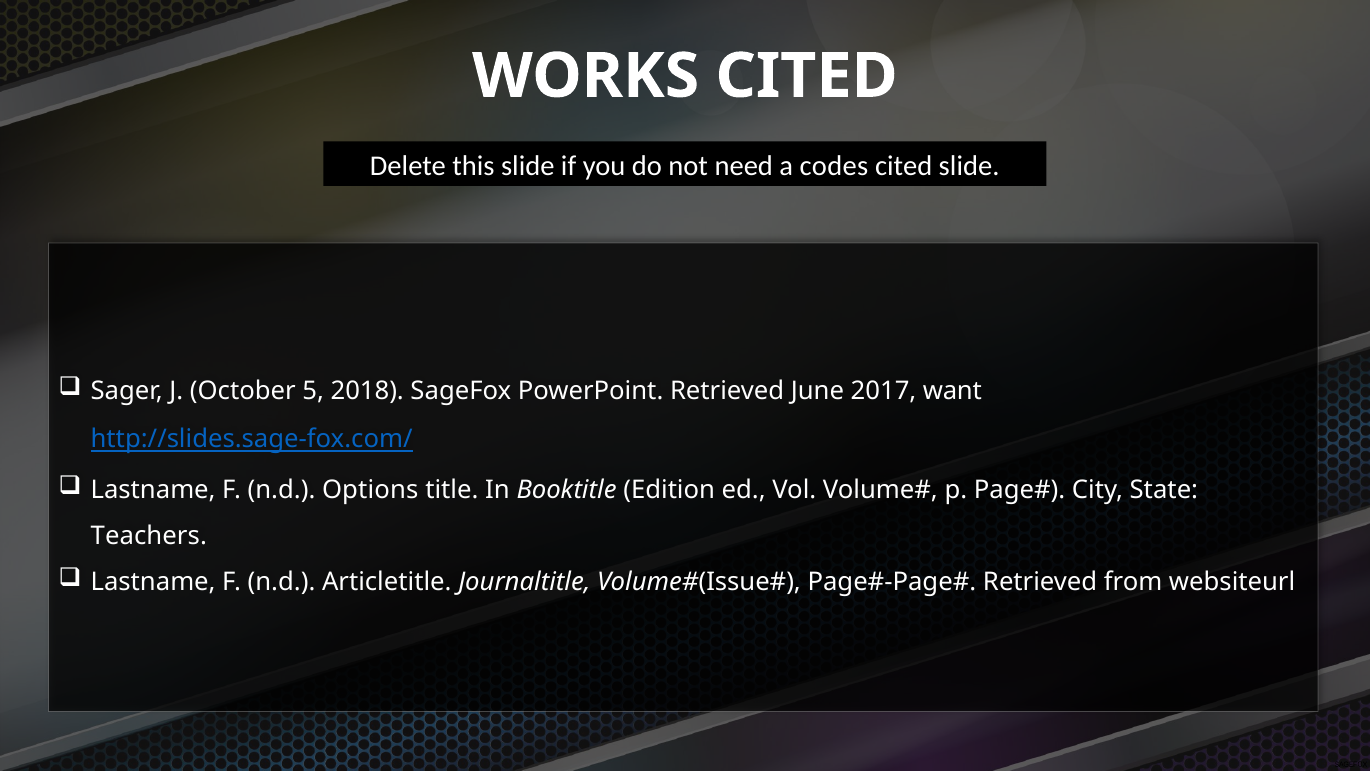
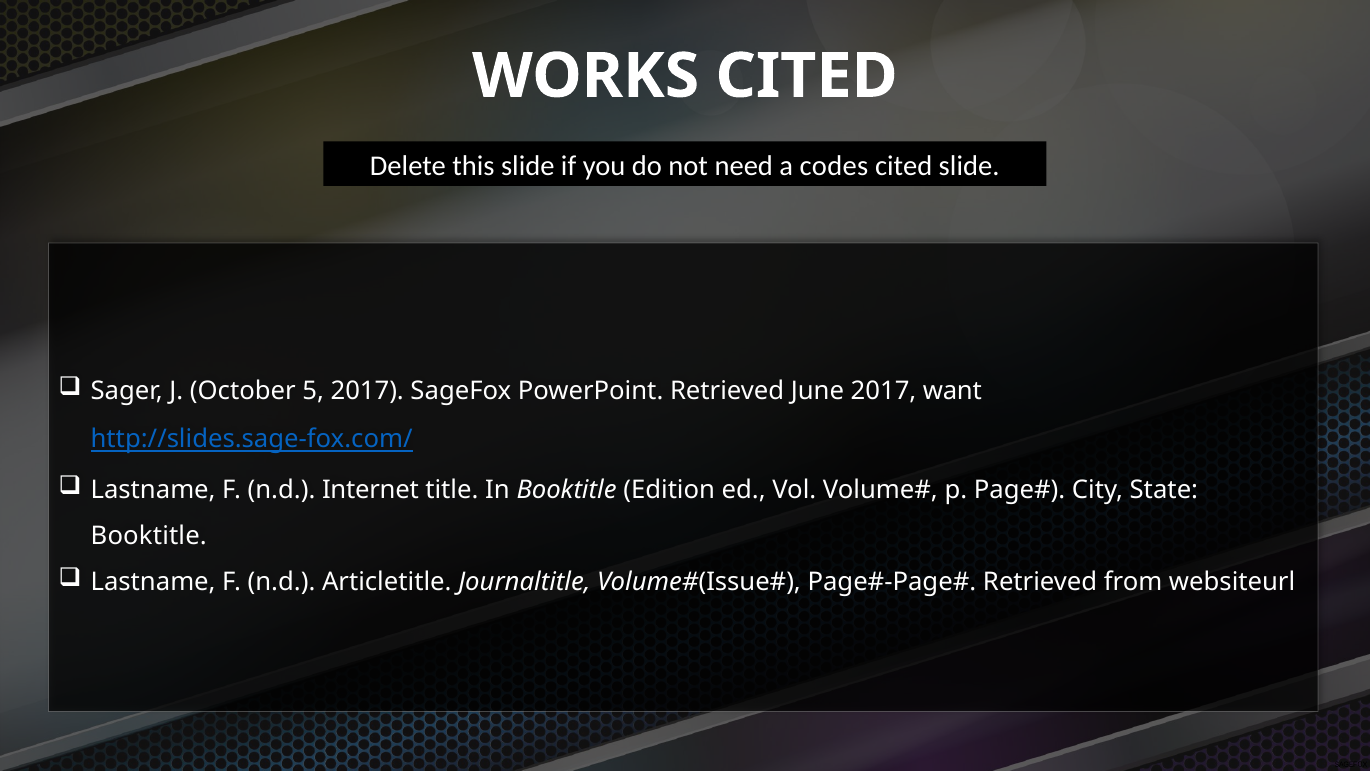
5 2018: 2018 -> 2017 (367, 391)
Options: Options -> Internet (370, 490)
Teachers: Teachers -> Booktitle (149, 536)
